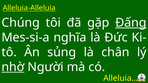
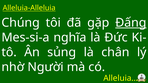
nhờ underline: present -> none (13, 67)
